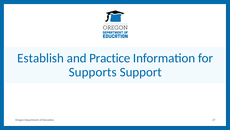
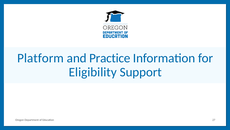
Establish: Establish -> Platform (41, 58)
Supports: Supports -> Eligibility (93, 72)
